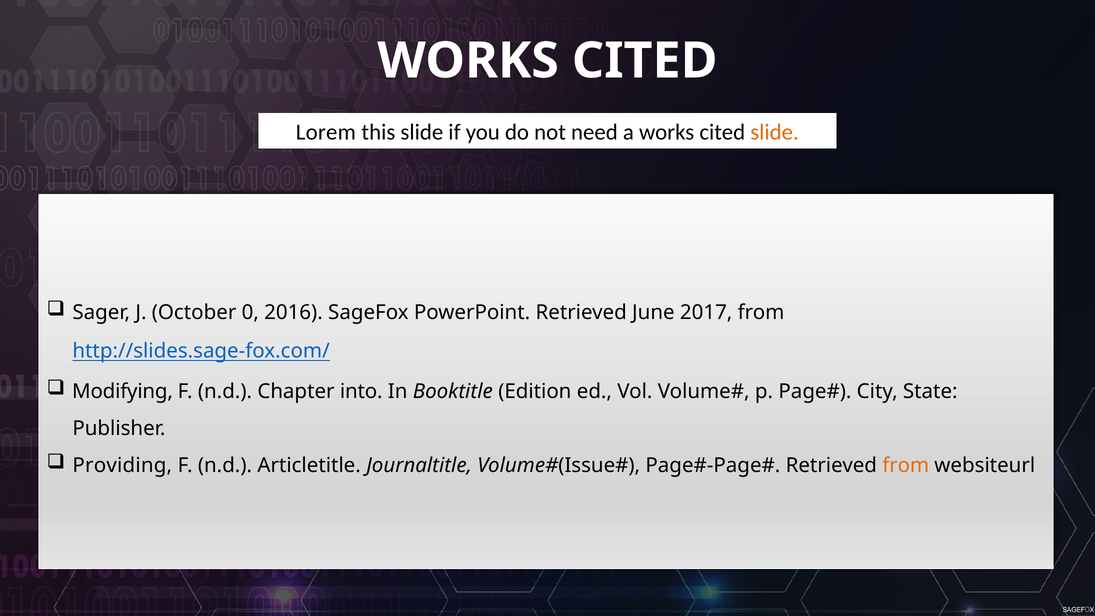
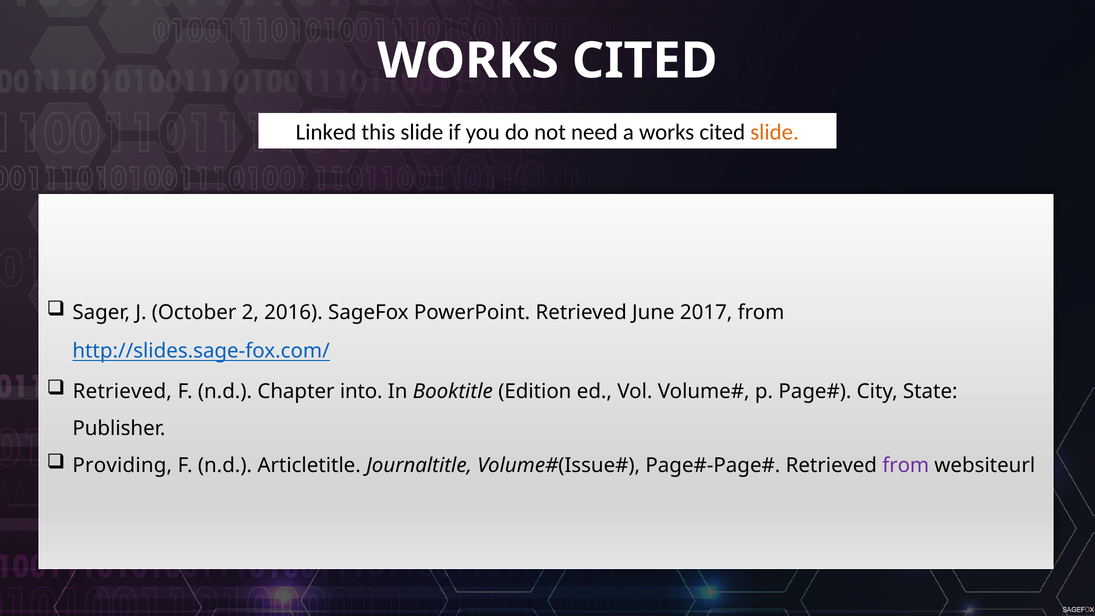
Lorem: Lorem -> Linked (326, 132)
0: 0 -> 2 (250, 313)
Modifying: Modifying -> Retrieved (122, 391)
from colour: orange -> purple (906, 465)
